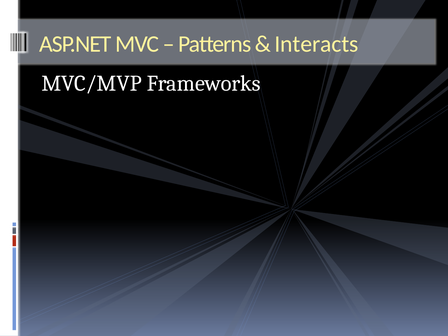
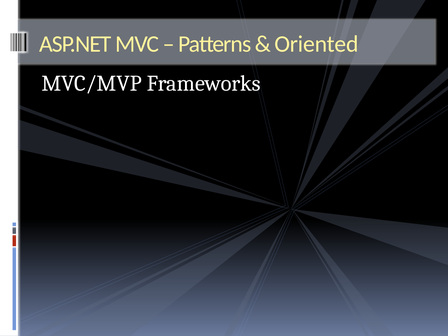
Interacts: Interacts -> Oriented (316, 44)
